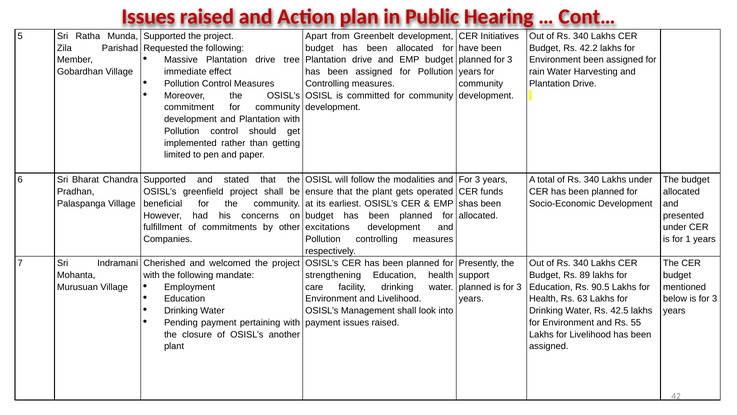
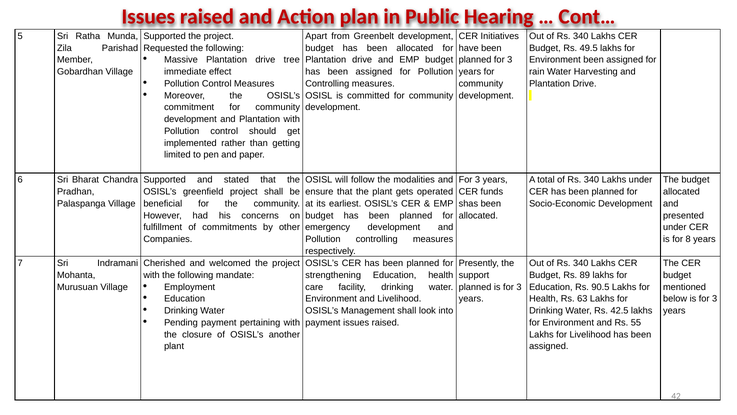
42.2: 42.2 -> 49.5 (589, 48)
excitations: excitations -> emergency (328, 227)
1: 1 -> 8 (688, 239)
